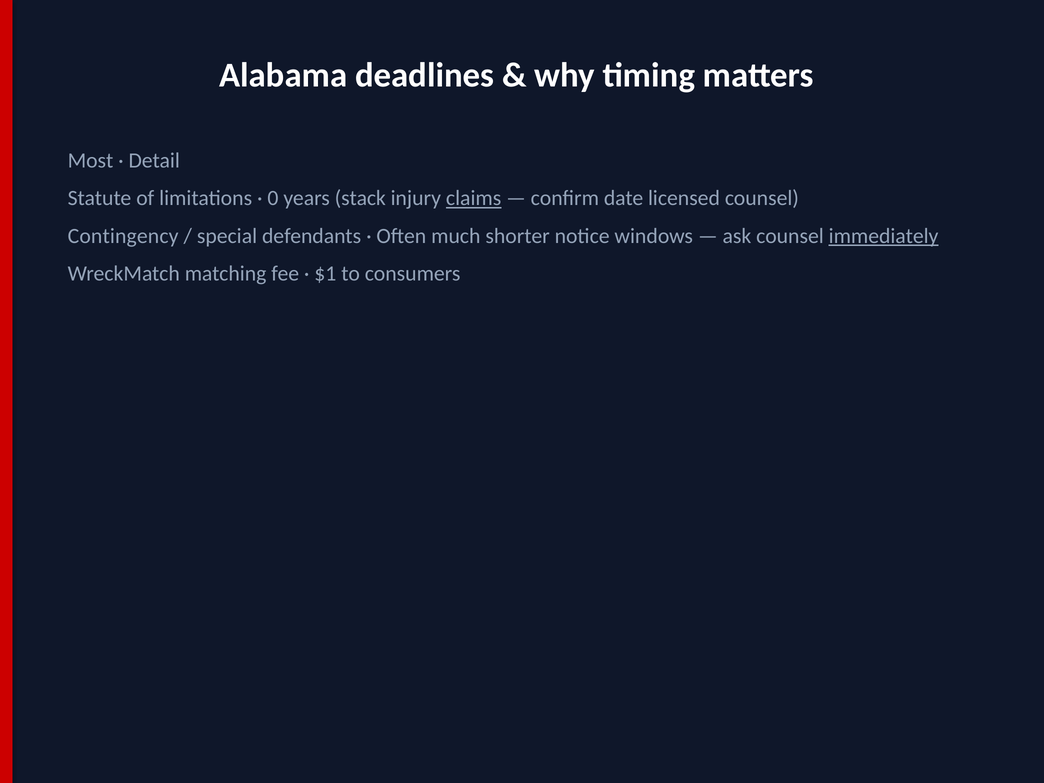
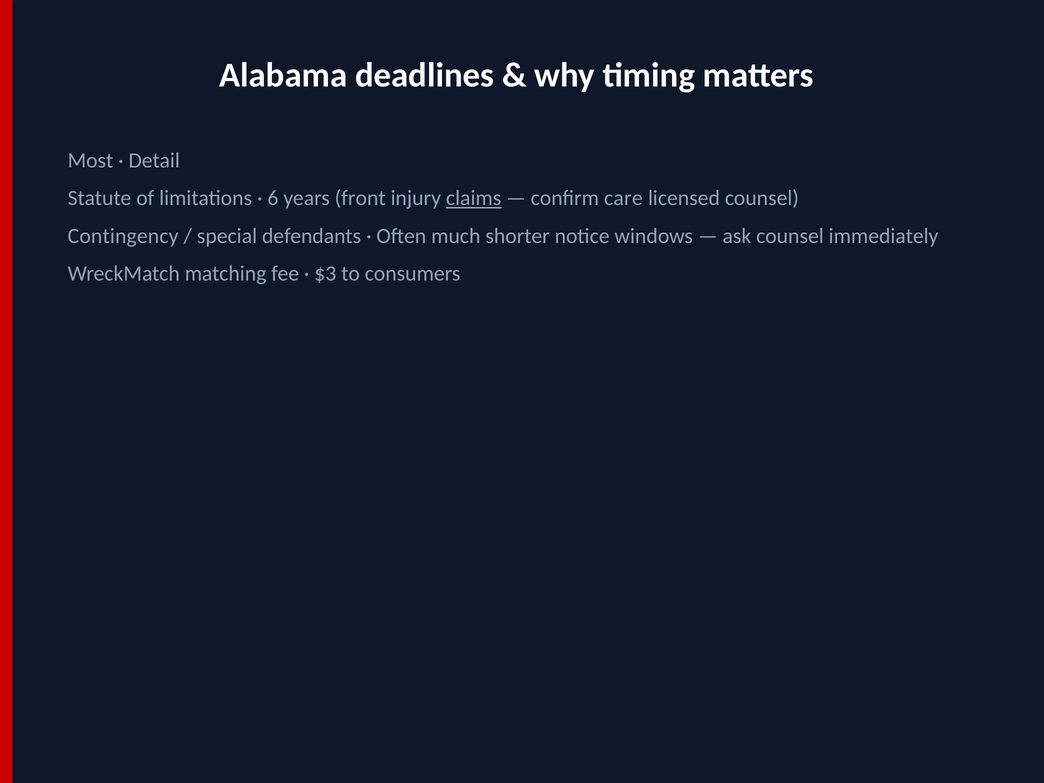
0: 0 -> 6 (273, 198)
stack: stack -> front (360, 198)
date: date -> care (623, 198)
immediately underline: present -> none (884, 236)
$1: $1 -> $3 (325, 274)
